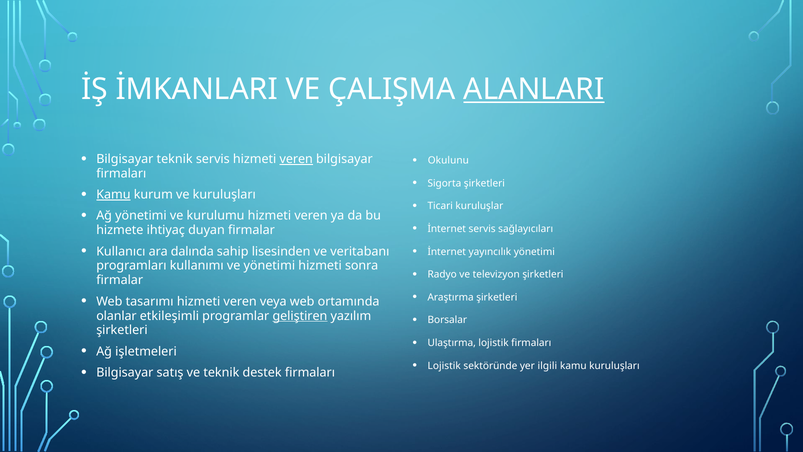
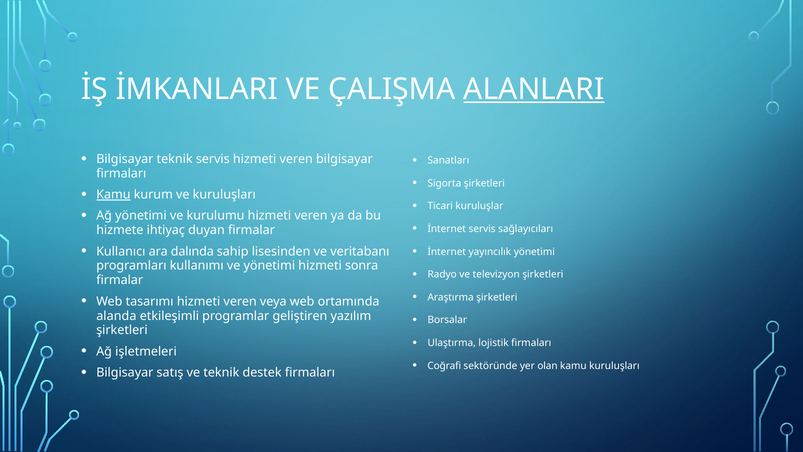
veren underline: present -> none (296, 159)
Okulunu: Okulunu -> Sanatları (448, 160)
olanlar: olanlar -> alanda (116, 316)
geliştiren underline: present -> none (300, 316)
Lojistik: Lojistik -> Coğrafi (444, 366)
ilgili: ilgili -> olan (547, 366)
